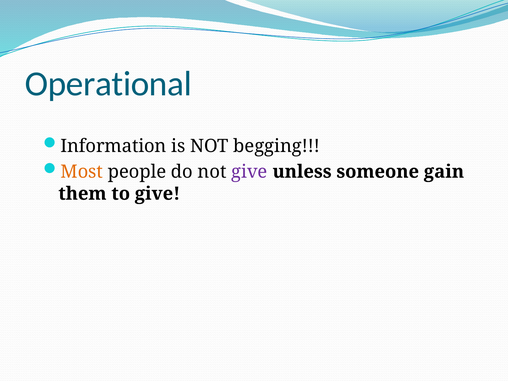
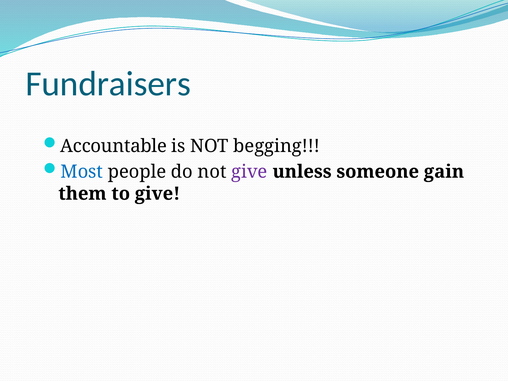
Operational: Operational -> Fundraisers (108, 84)
Information: Information -> Accountable (114, 146)
Most colour: orange -> blue (82, 172)
